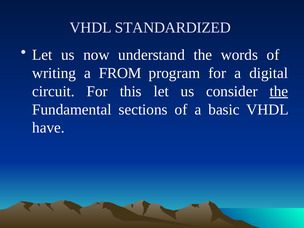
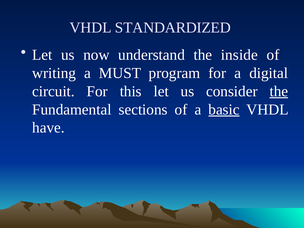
words: words -> inside (239, 55)
FROM: FROM -> MUST (120, 73)
basic underline: none -> present (224, 109)
